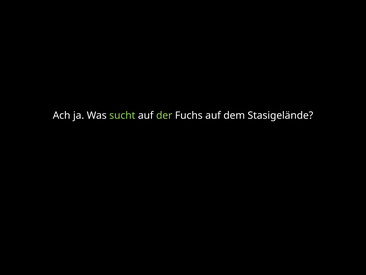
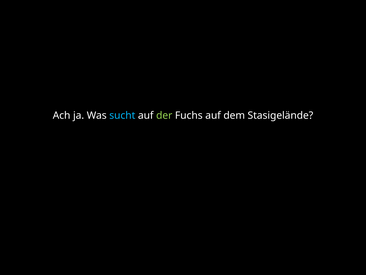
sucht colour: light green -> light blue (122, 115)
